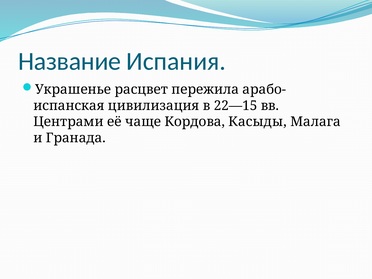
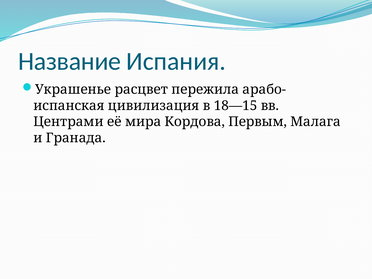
22—15: 22—15 -> 18—15 (236, 106)
чаще: чаще -> мира (143, 122)
Касыды: Касыды -> Первым (258, 122)
